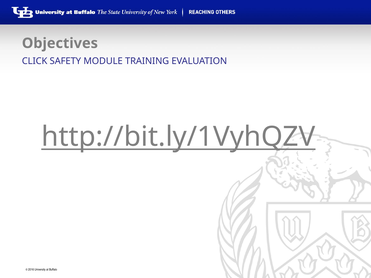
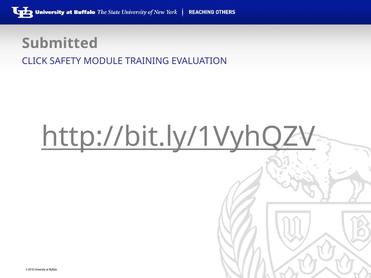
Objectives: Objectives -> Submitted (60, 43)
